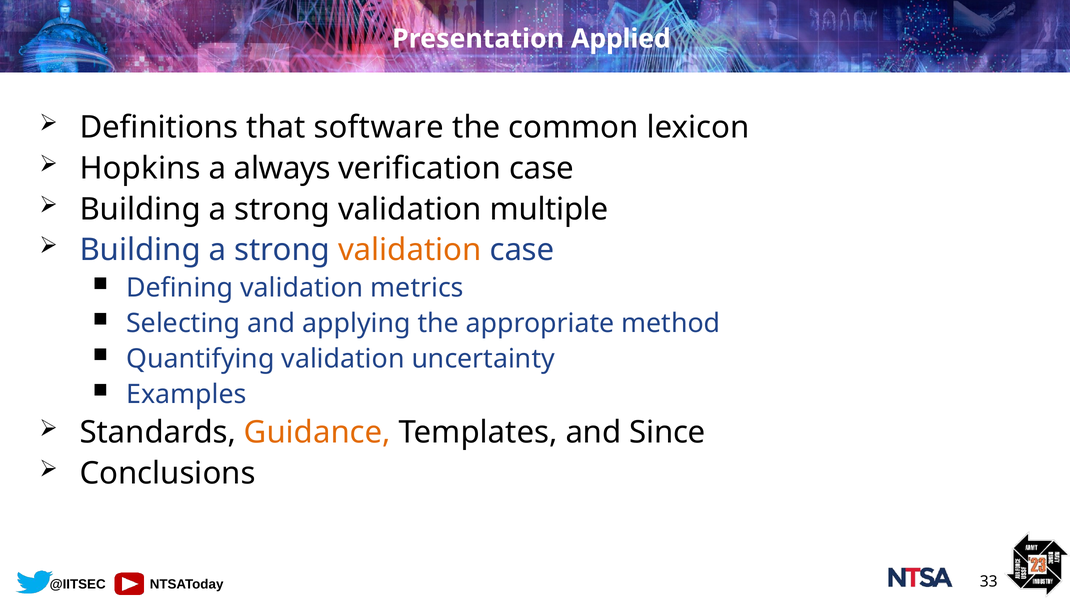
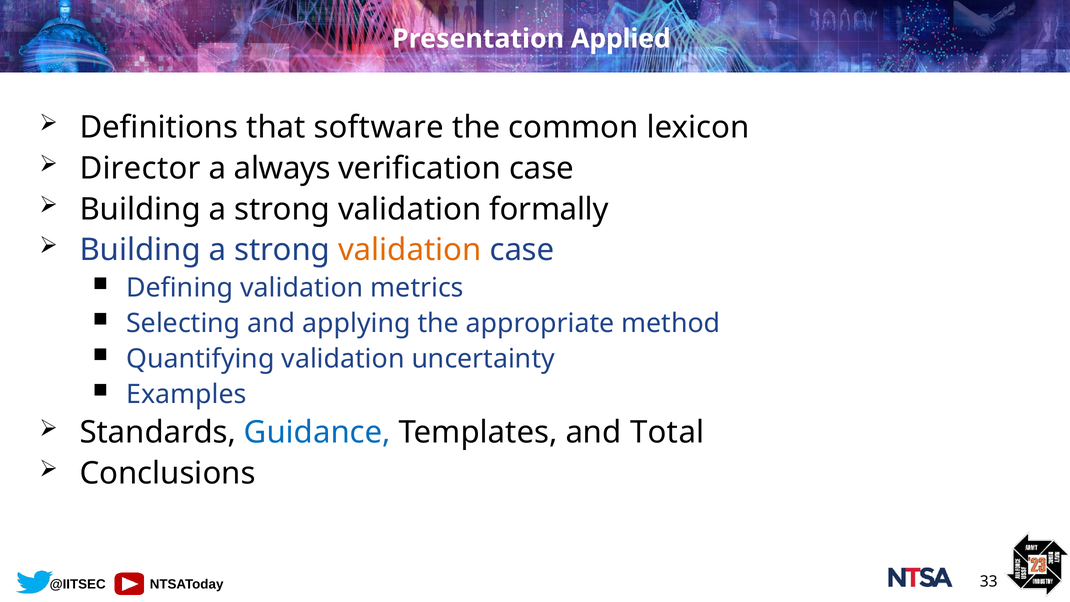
Hopkins: Hopkins -> Director (140, 168)
multiple: multiple -> formally (549, 209)
Guidance colour: orange -> blue (317, 433)
Since: Since -> Total (667, 433)
